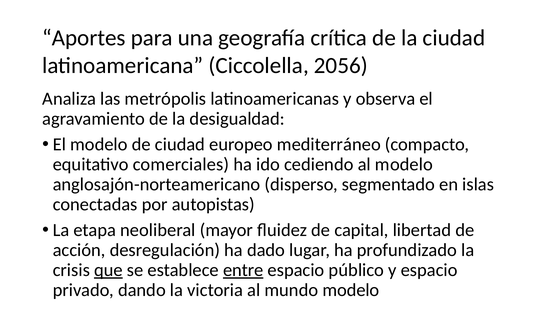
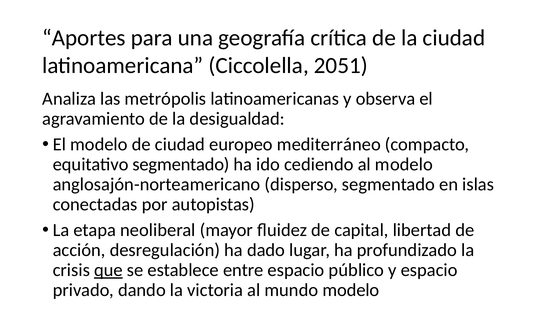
2056: 2056 -> 2051 (341, 66)
equitativo comerciales: comerciales -> segmentado (181, 165)
entre underline: present -> none (243, 270)
